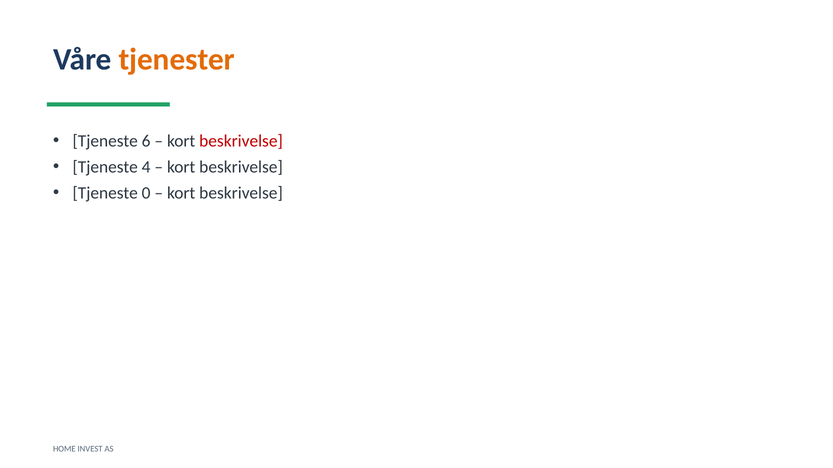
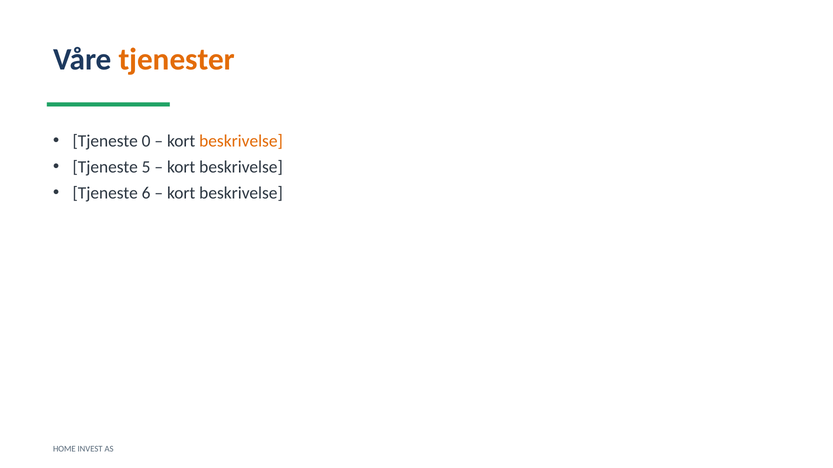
6: 6 -> 0 (146, 141)
beskrivelse colour: red -> orange (241, 141)
4: 4 -> 5 (146, 167)
0: 0 -> 6 (146, 193)
